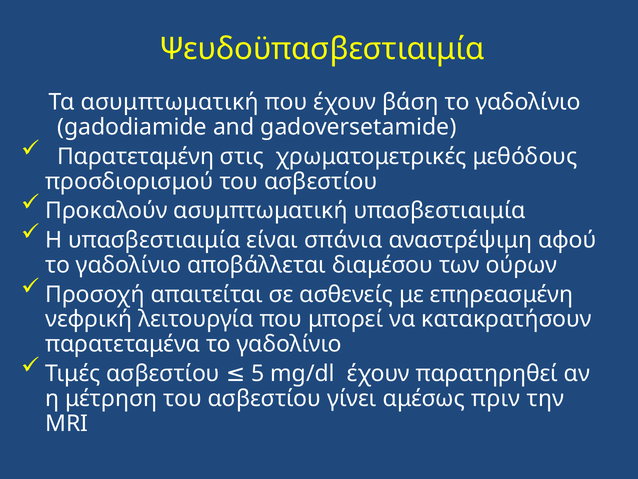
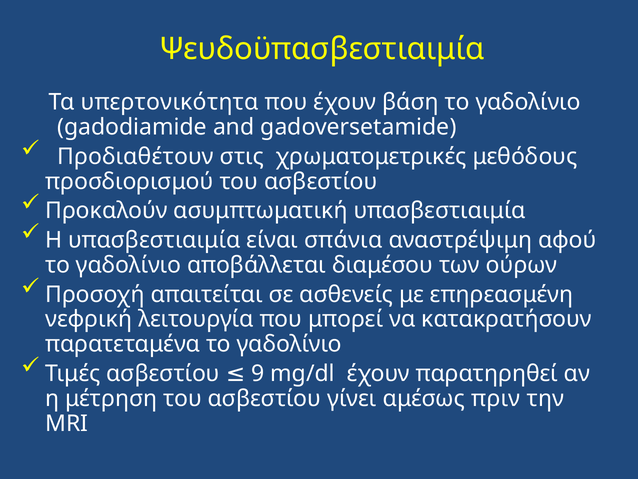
Τα ασυμπτωματική: ασυμπτωματική -> υπερτονικότητα (170, 102)
Παρατεταμένη: Παρατεταμένη -> Προδιαθέτουν (136, 156)
5: 5 -> 9 (258, 373)
